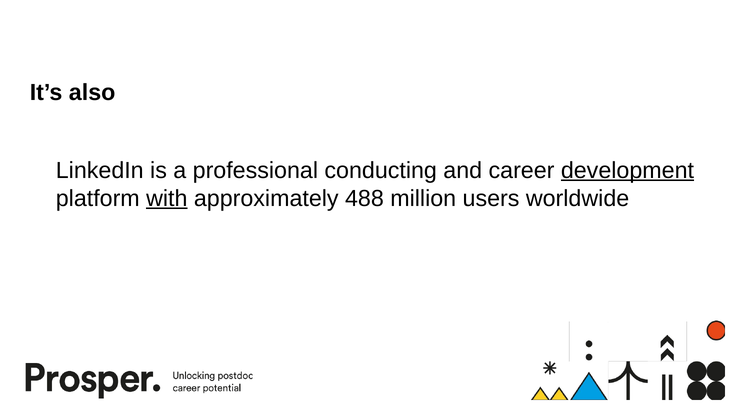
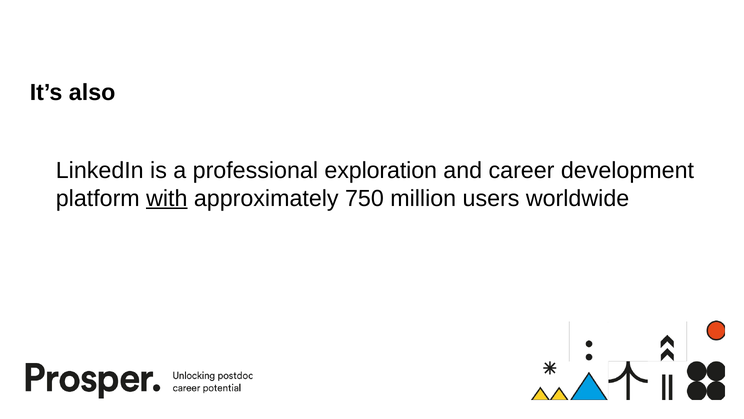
conducting: conducting -> exploration (381, 170)
development underline: present -> none (627, 170)
488: 488 -> 750 (364, 198)
